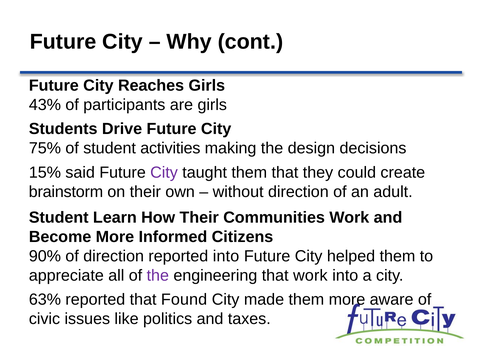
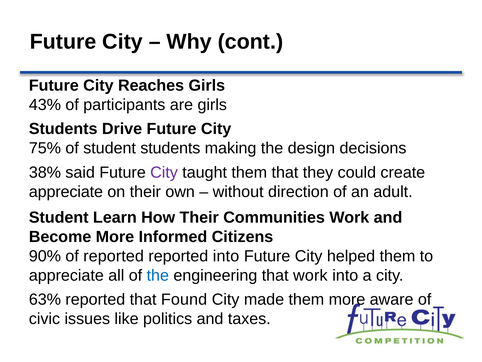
student activities: activities -> students (170, 148)
15%: 15% -> 38% (45, 172)
brainstorm: brainstorm -> appreciate (66, 191)
of direction: direction -> reported (114, 256)
the colour: purple -> blue (158, 275)
